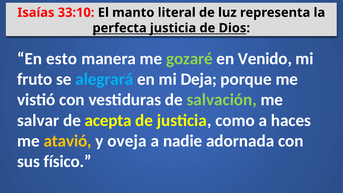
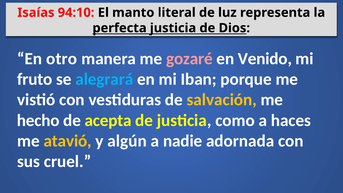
33:10: 33:10 -> 94:10 (76, 13)
esto: esto -> otro (62, 59)
gozaré colour: light green -> pink (189, 59)
Deja: Deja -> Iban (199, 79)
salvación colour: light green -> yellow (222, 100)
salvar: salvar -> hecho (38, 120)
oveja: oveja -> algún (127, 141)
físico: físico -> cruel (68, 162)
